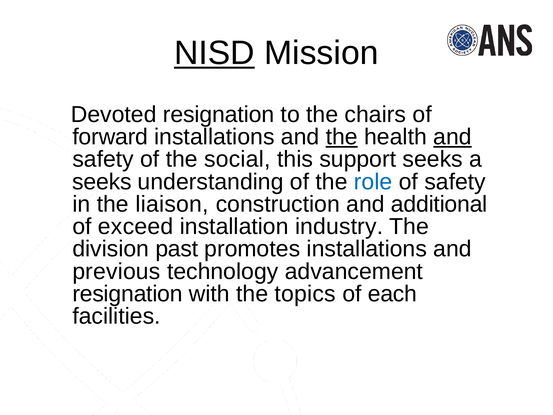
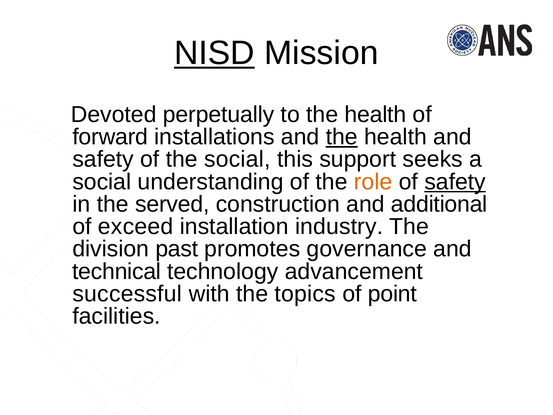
Devoted resignation: resignation -> perpetually (219, 114)
to the chairs: chairs -> health (375, 114)
and underline: present -> none (453, 137)
seeks: seeks -> social (102, 182)
role colour: blue -> orange (373, 182)
safety underline: none -> present (455, 182)
liaison: liaison -> served (172, 204)
promotes installations: installations -> governance (367, 249)
previous: previous -> technical (117, 271)
resignation: resignation -> successful (127, 294)
each: each -> point (392, 294)
